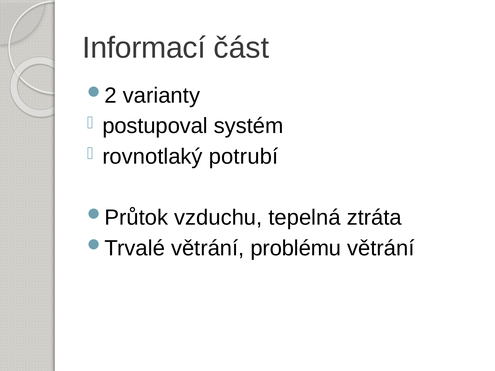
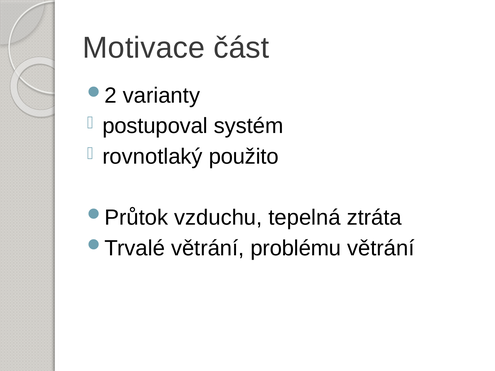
Informací: Informací -> Motivace (144, 48)
potrubí: potrubí -> použito (244, 157)
